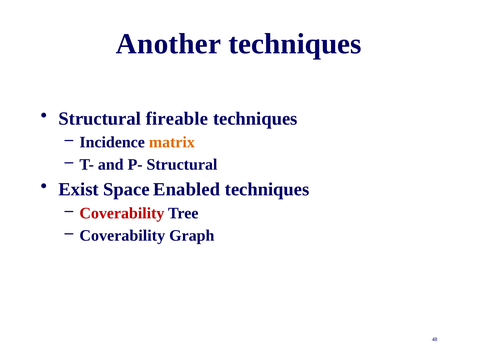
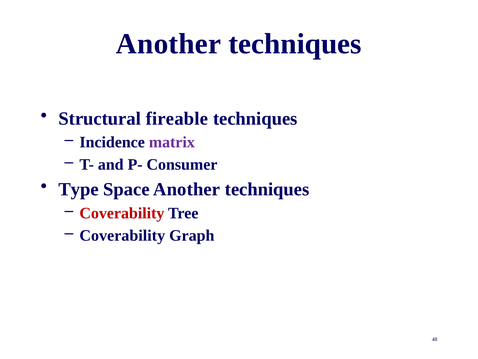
matrix colour: orange -> purple (172, 142)
P- Structural: Structural -> Consumer (182, 164)
Exist: Exist -> Type (79, 189)
Space Enabled: Enabled -> Another (187, 189)
